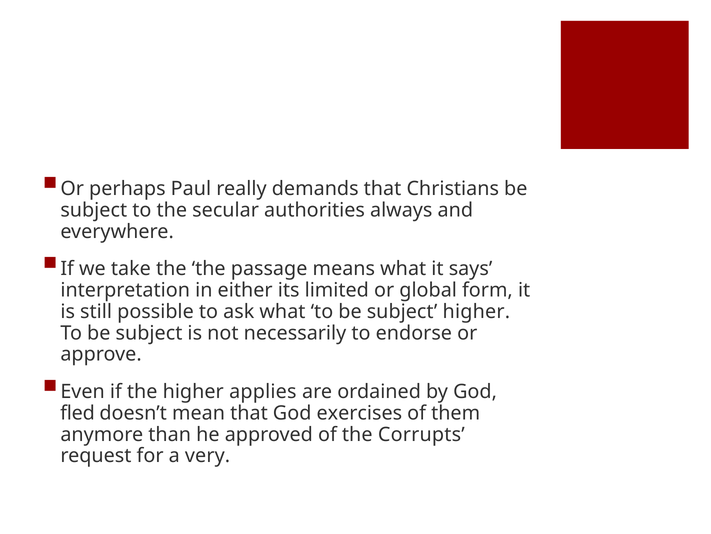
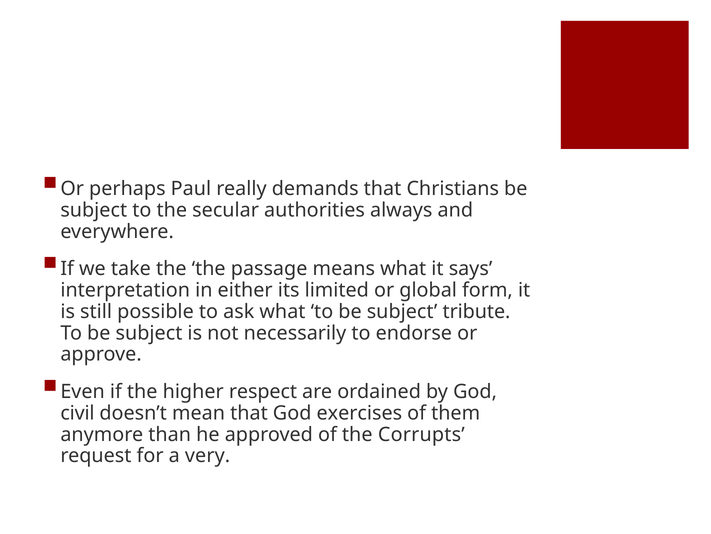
subject higher: higher -> tribute (476, 311)
applies: applies -> respect (263, 391)
fled: fled -> civil (77, 413)
